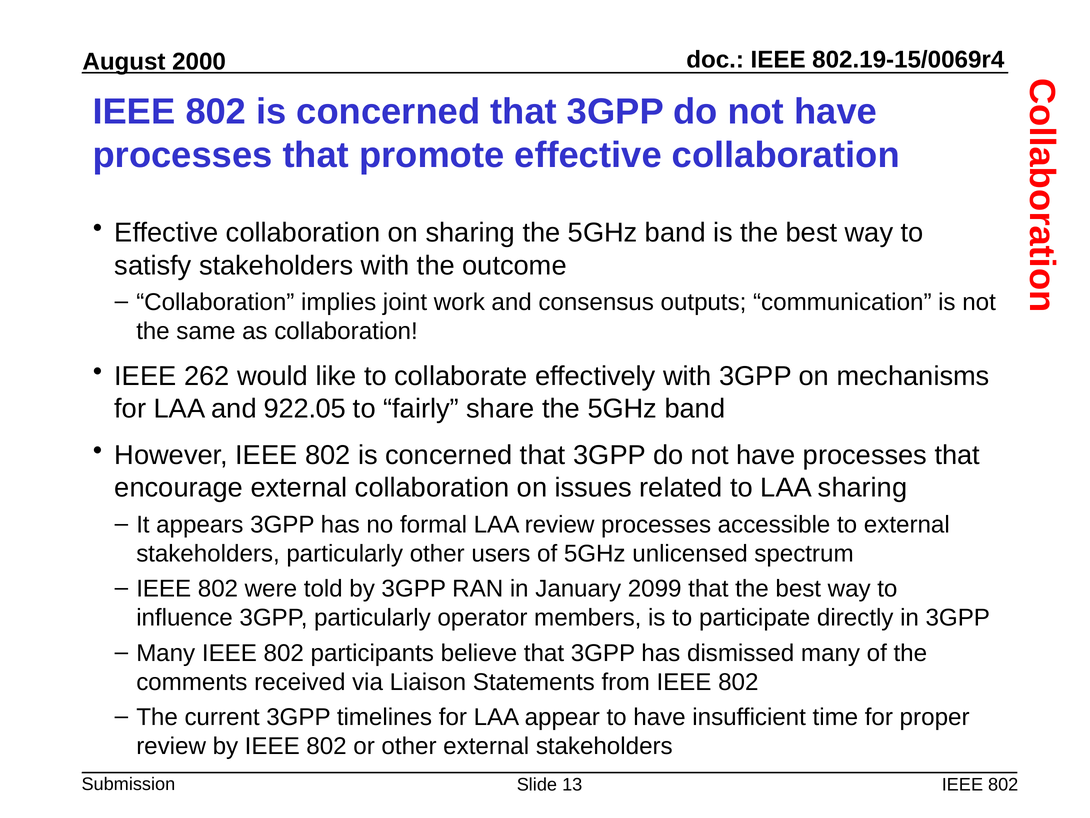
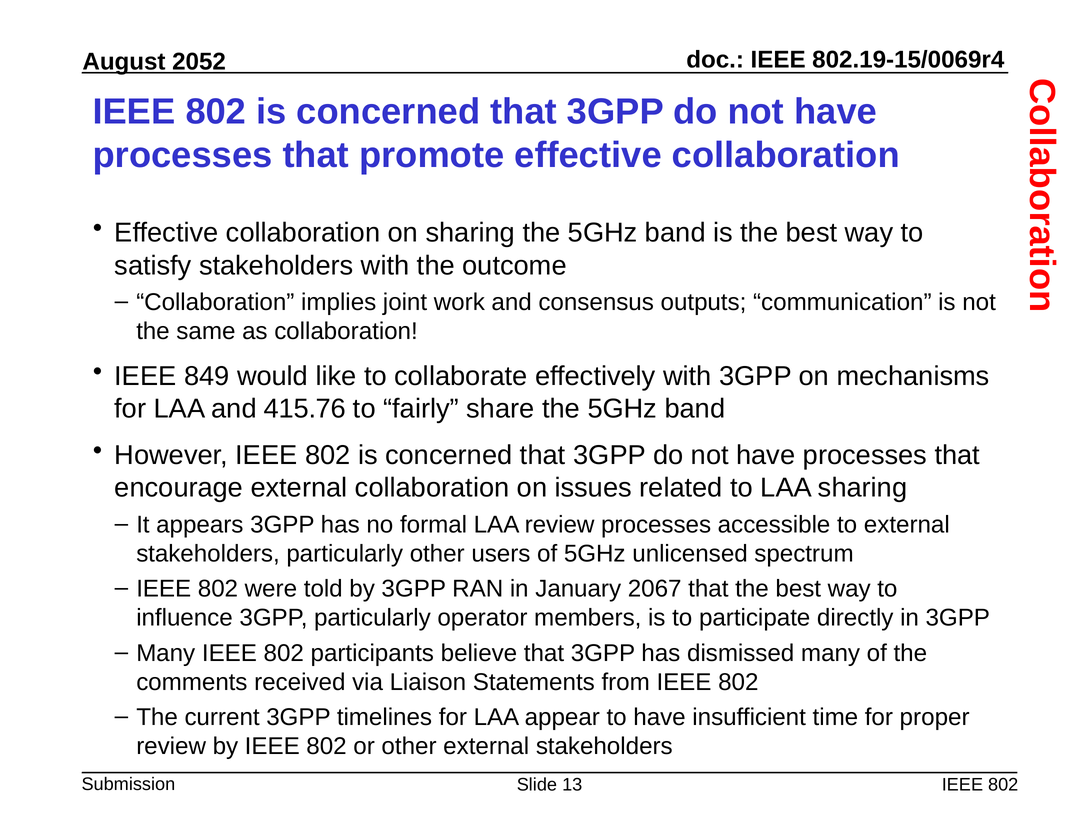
2000: 2000 -> 2052 (199, 62)
262: 262 -> 849 (207, 376)
922.05: 922.05 -> 415.76 (305, 409)
2099: 2099 -> 2067 (655, 588)
